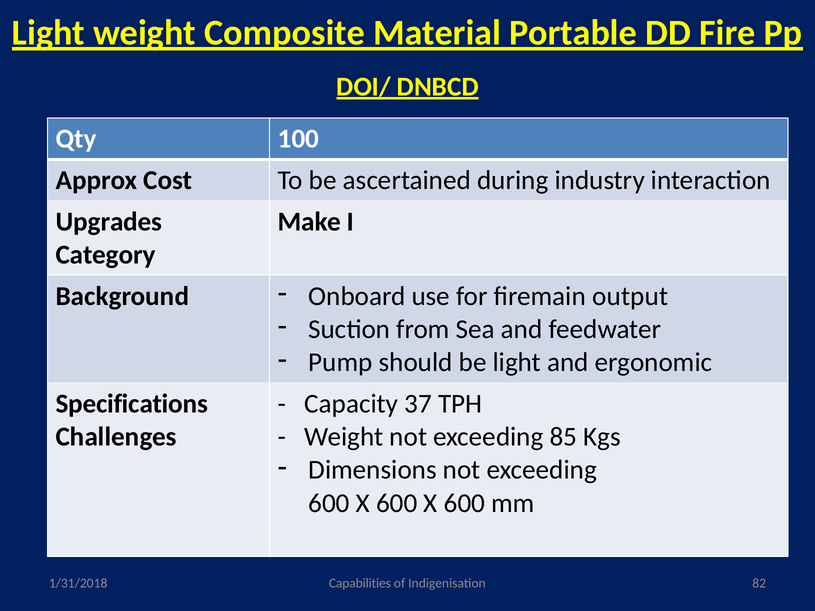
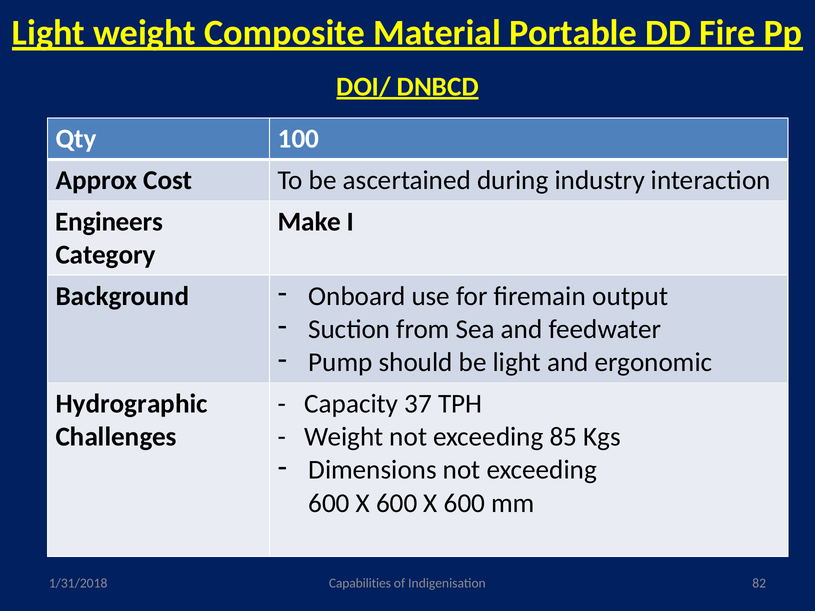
Upgrades: Upgrades -> Engineers (109, 222)
Specifications: Specifications -> Hydrographic (132, 404)
